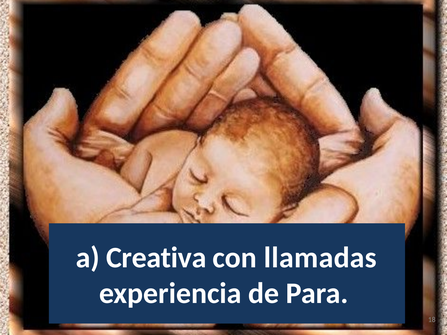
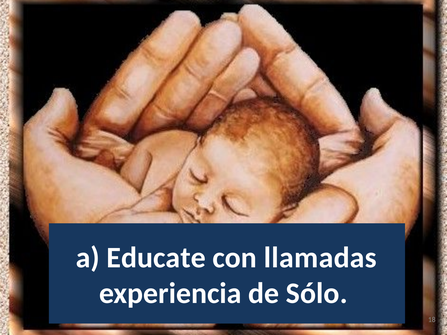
Creativa: Creativa -> Educate (156, 258)
Para: Para -> Sólo (317, 294)
